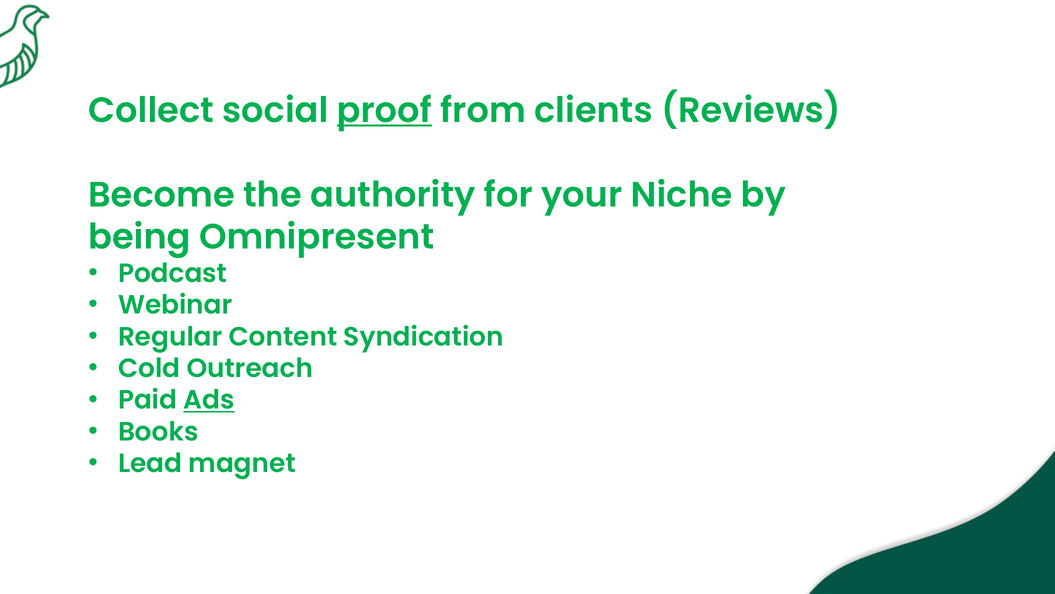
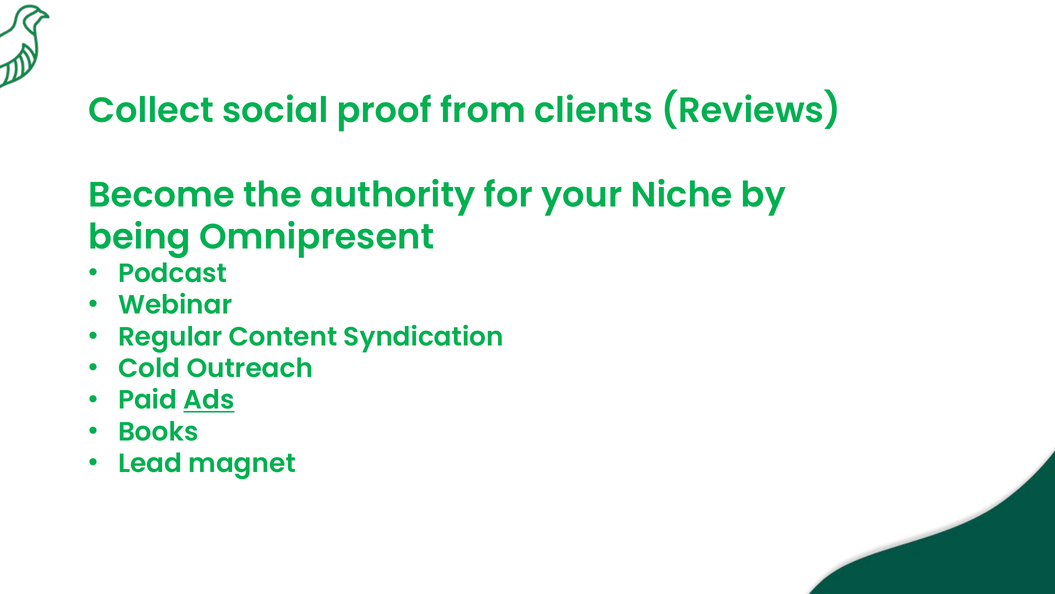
proof underline: present -> none (384, 110)
